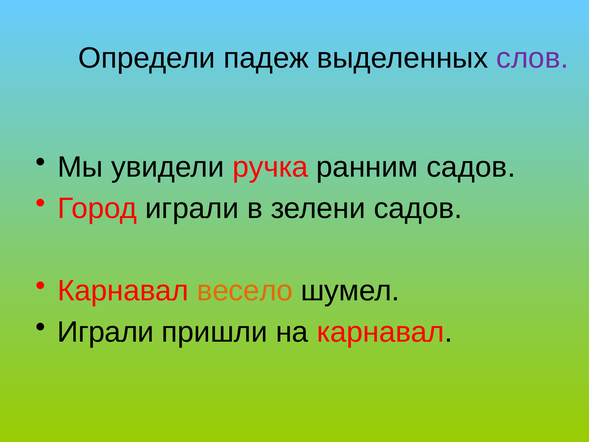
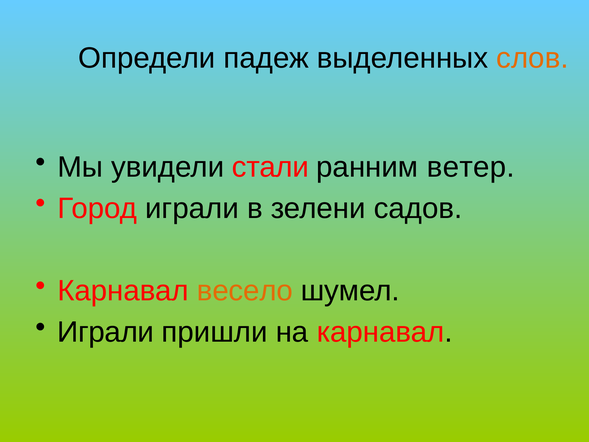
слов colour: purple -> orange (532, 58)
ручка: ручка -> стали (270, 167)
ранним садов: садов -> ветер (471, 167)
